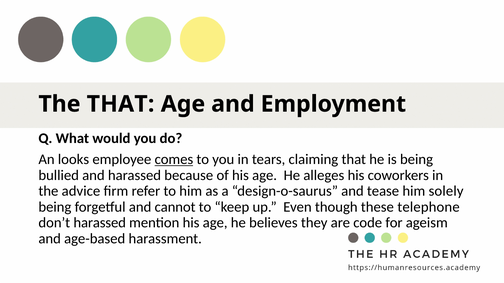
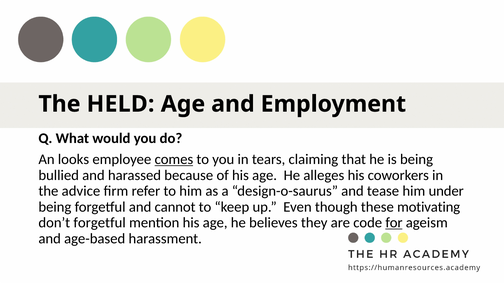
The THAT: THAT -> HELD (121, 104)
solely: solely -> under (446, 191)
telephone: telephone -> motivating (429, 207)
don’t harassed: harassed -> forgetful (100, 223)
for underline: none -> present (394, 223)
